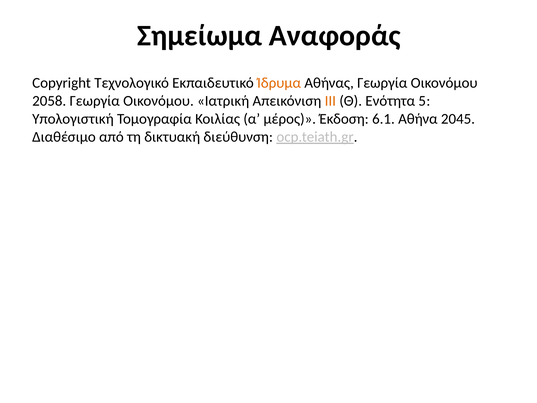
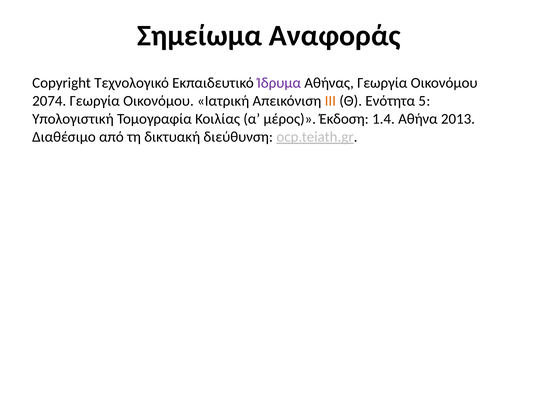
Ίδρυμα colour: orange -> purple (279, 83)
2058: 2058 -> 2074 (49, 101)
6.1: 6.1 -> 1.4 (383, 119)
2045: 2045 -> 2013 (458, 119)
